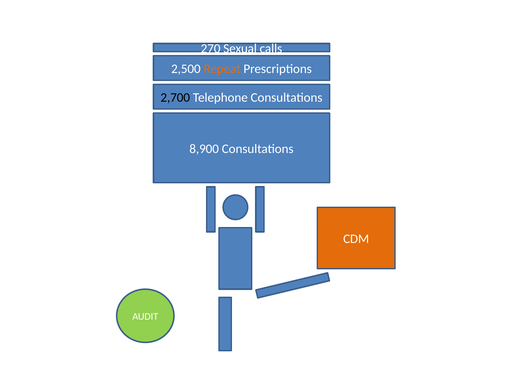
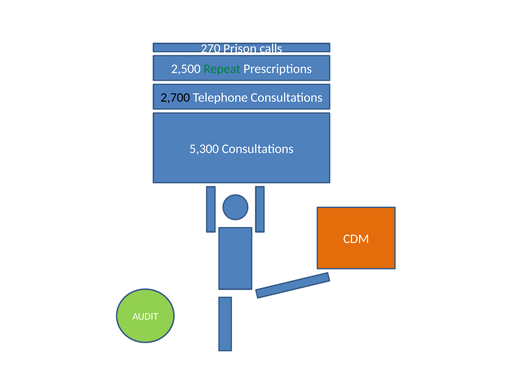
Sexual: Sexual -> Prison (240, 48)
Repeat colour: orange -> green (222, 69)
8,900: 8,900 -> 5,300 (204, 149)
